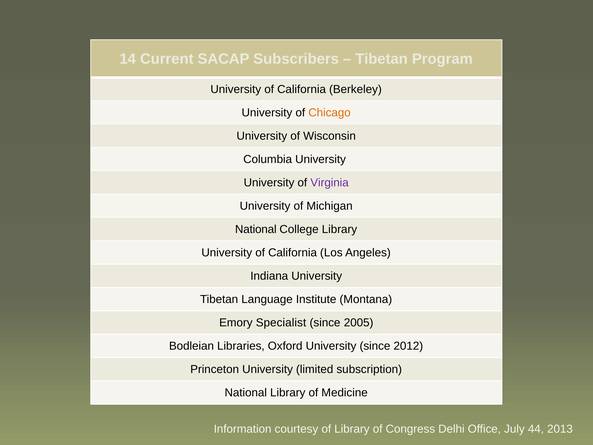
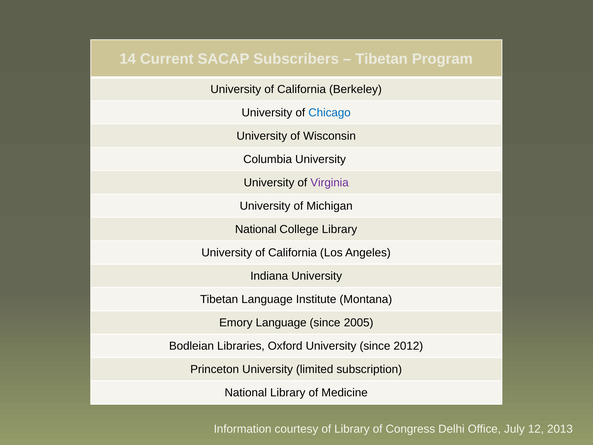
Chicago colour: orange -> blue (330, 113)
Emory Specialist: Specialist -> Language (281, 323)
44: 44 -> 12 (536, 429)
